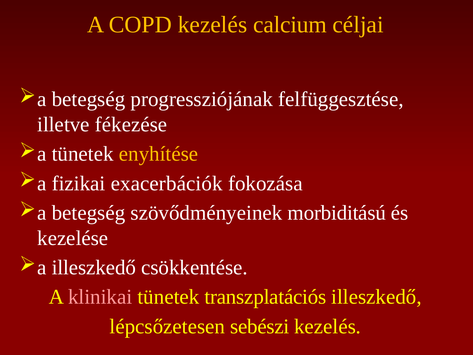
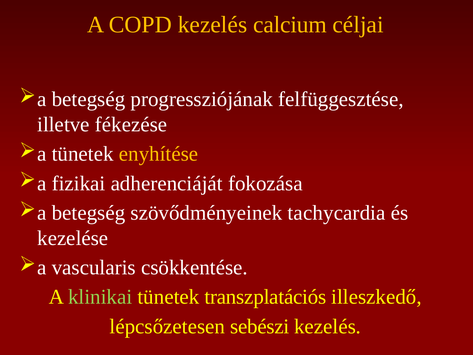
exacerbációk: exacerbációk -> adherenciáját (167, 183)
morbiditású: morbiditású -> tachycardia (337, 213)
a illeszkedő: illeszkedő -> vascularis (94, 267)
klinikai colour: pink -> light green (100, 297)
